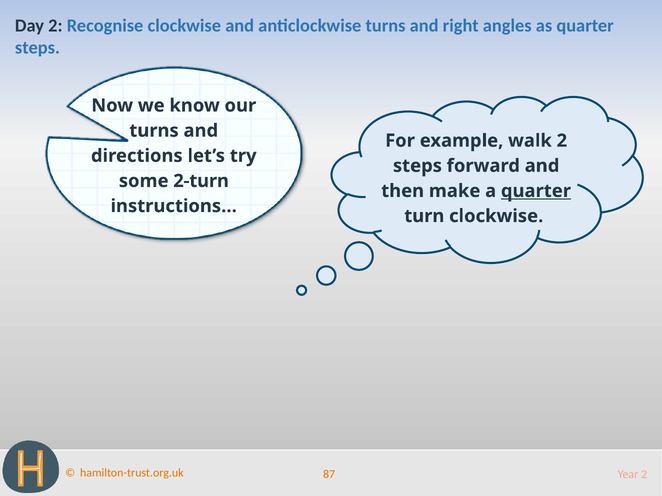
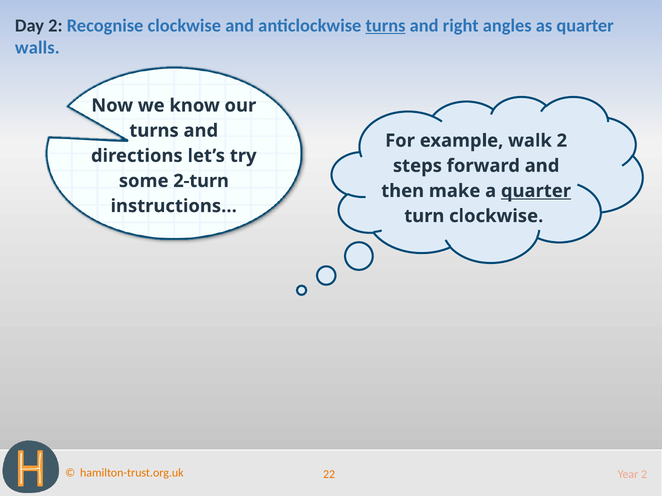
turns underline: none -> present (386, 26)
steps: steps -> walls (37, 48)
87: 87 -> 22 (329, 475)
